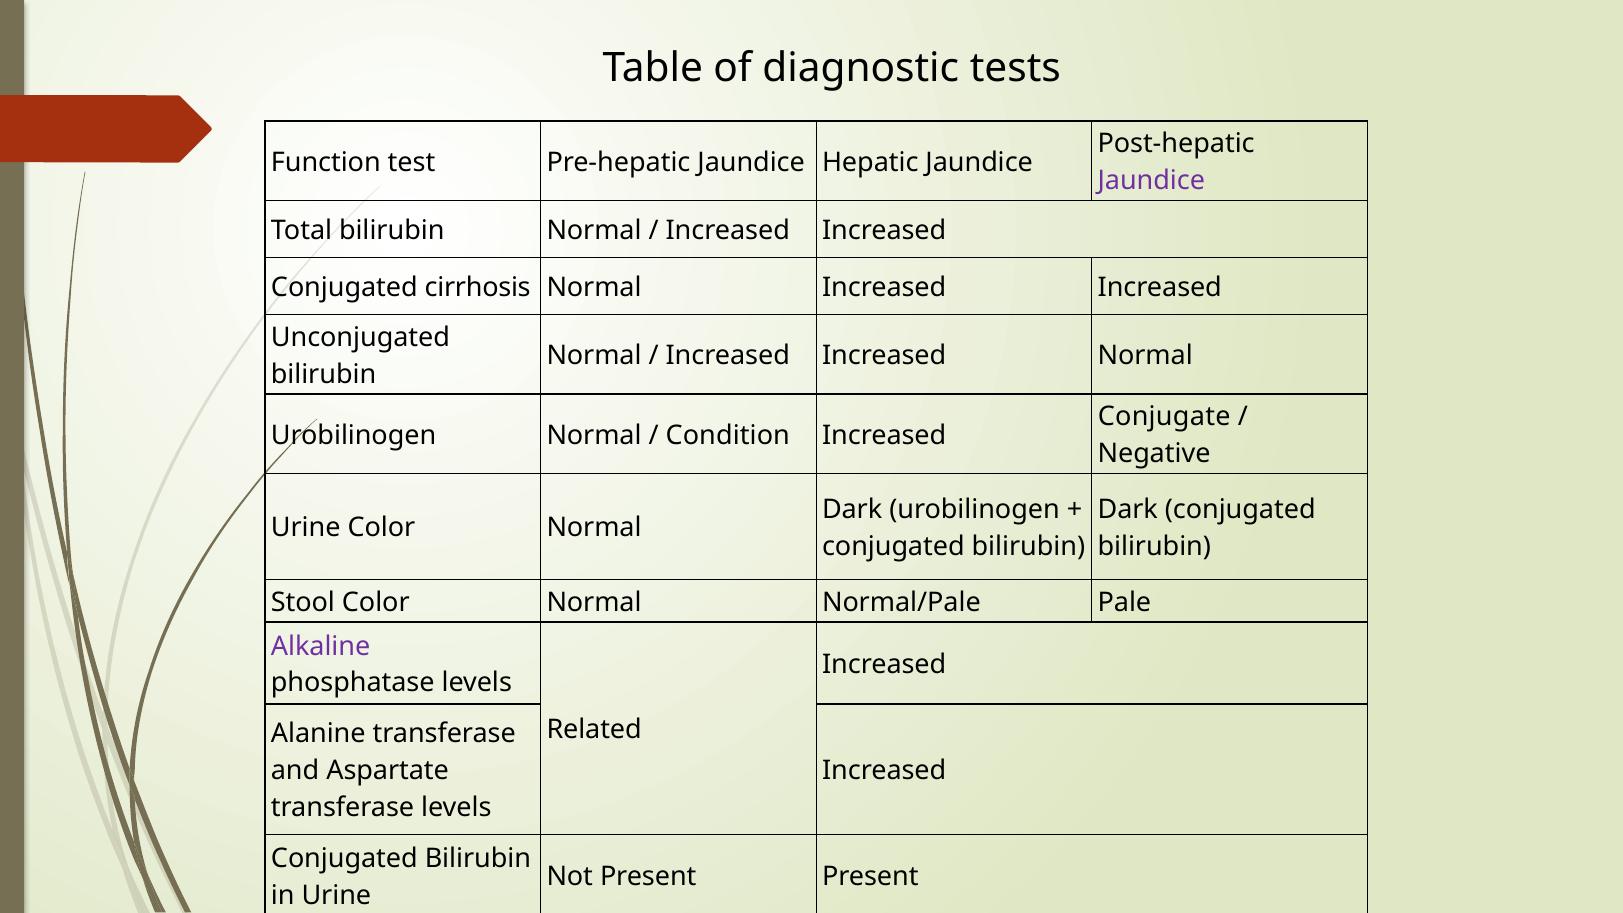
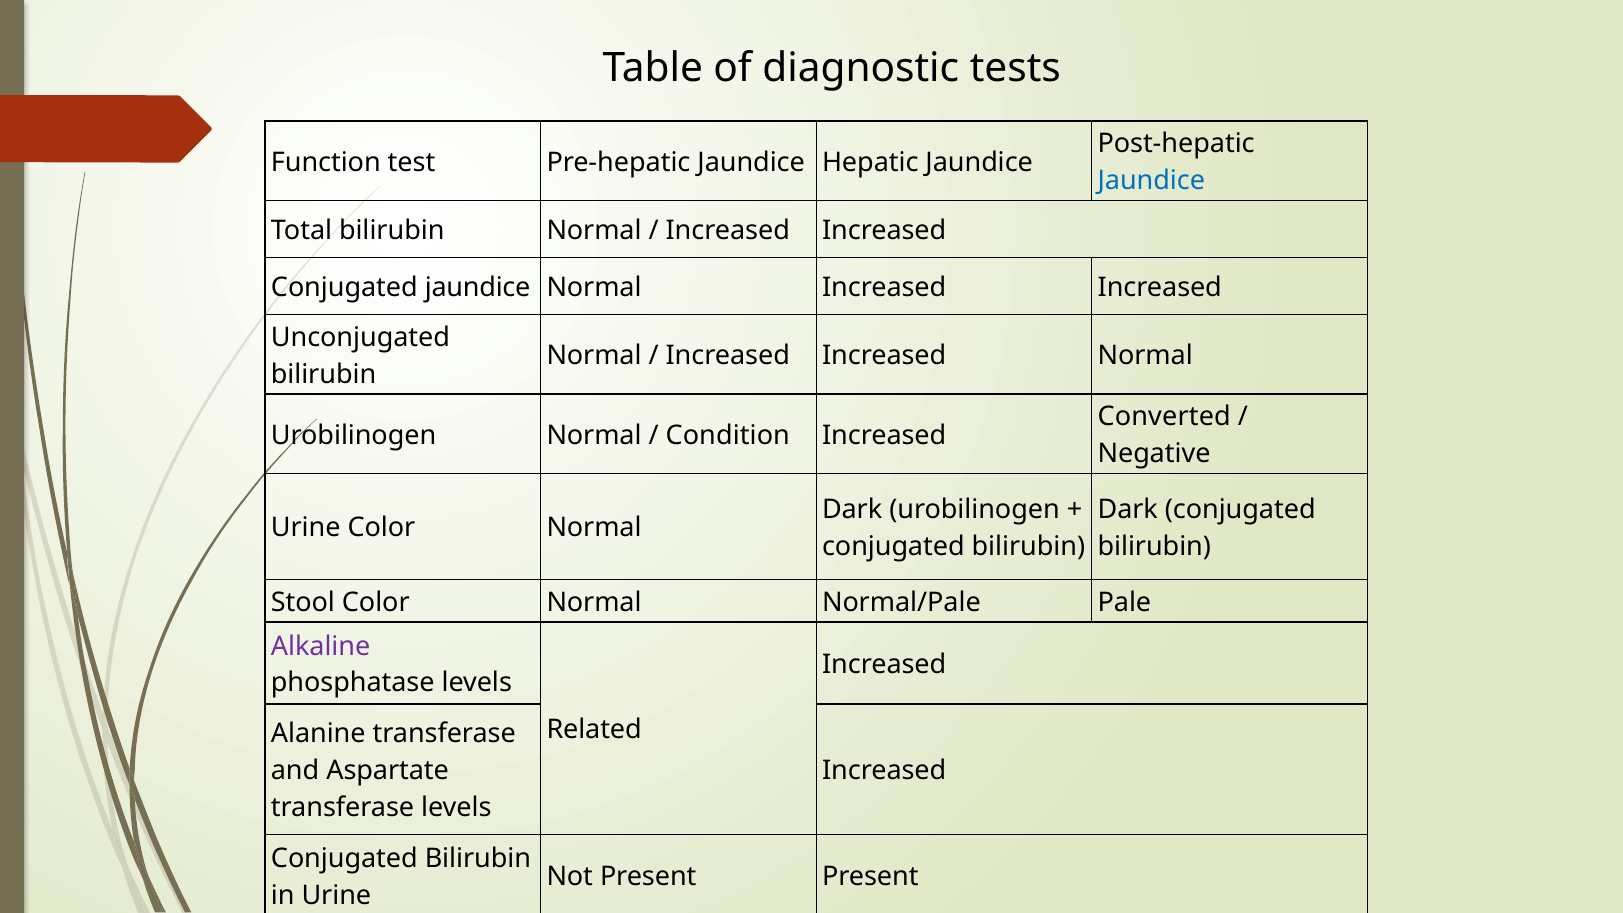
Jaundice colour: purple -> blue (1151, 180)
Conjugated cirrhosis: cirrhosis -> jaundice (478, 288)
Conjugate: Conjugate -> Converted (1164, 417)
